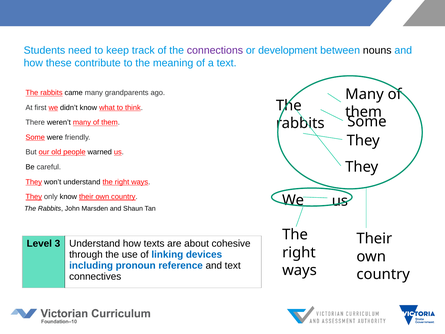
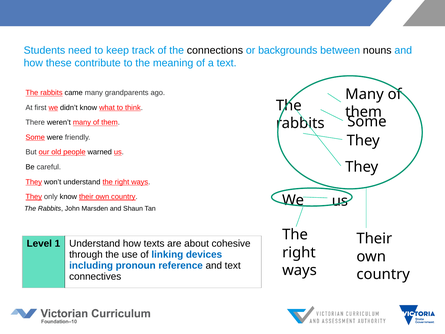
connections colour: purple -> black (215, 50)
development: development -> backgrounds (288, 50)
3: 3 -> 1 (57, 244)
